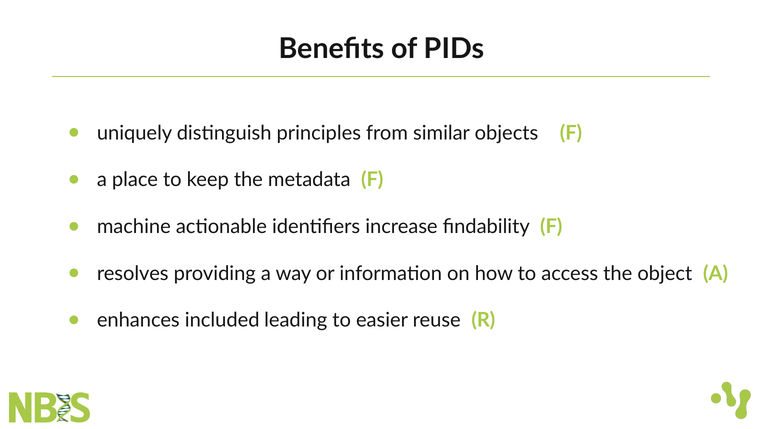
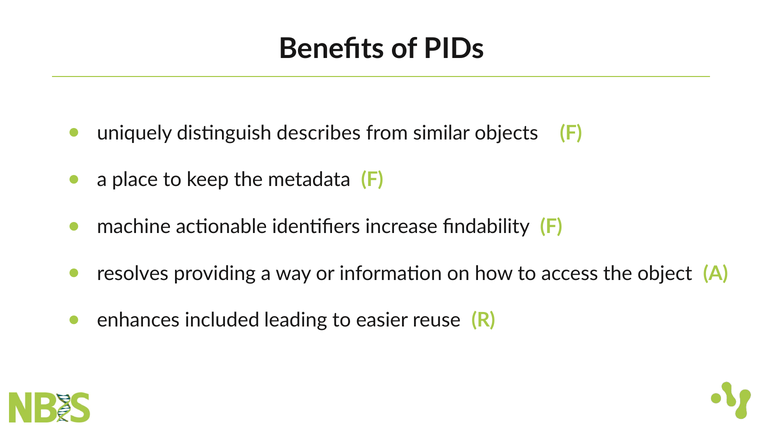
principles: principles -> describes (319, 133)
